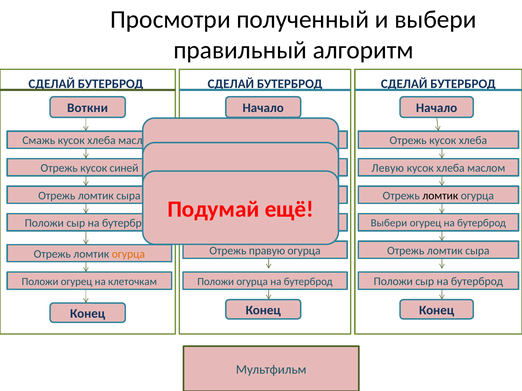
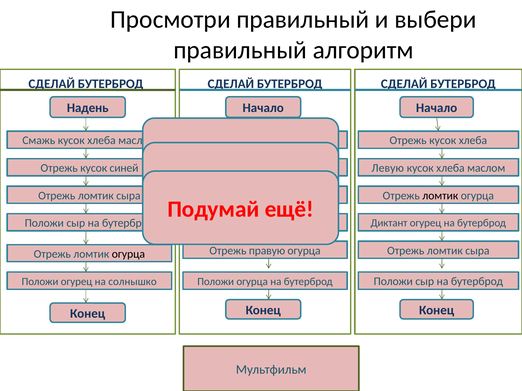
Просмотри полученный: полученный -> правильный (303, 20)
Воткни: Воткни -> Надень (88, 108)
Выбери: Выбери -> Диктант (389, 223)
огурца colour: orange -> black (128, 254)
клеточкам: клеточкам -> солнышко (133, 282)
